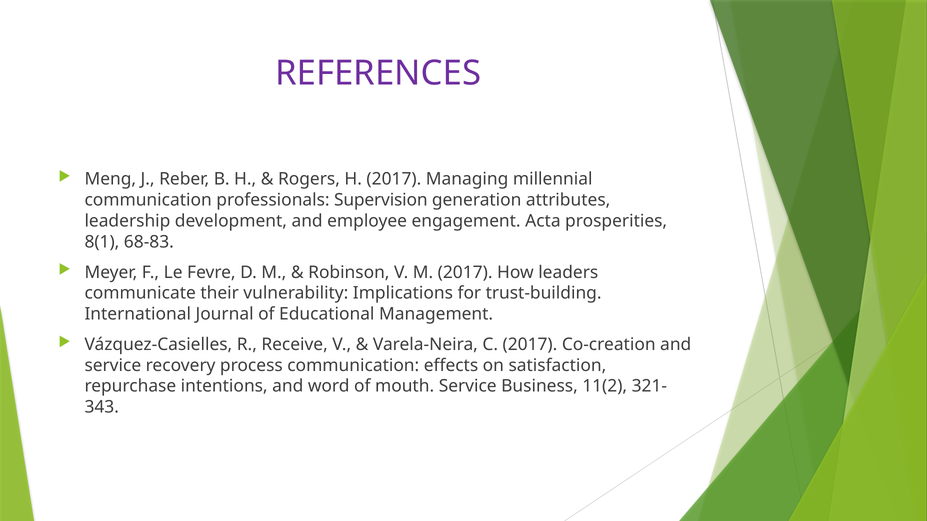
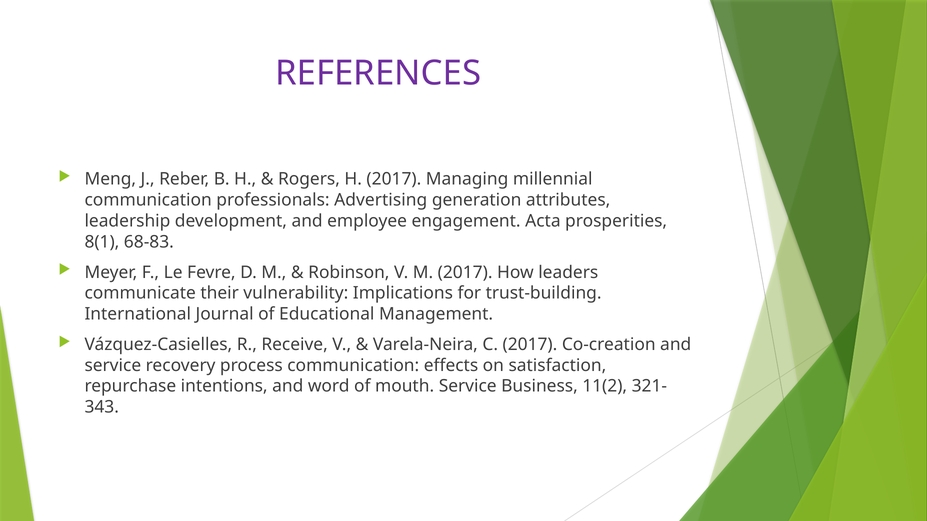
Supervision: Supervision -> Advertising (381, 200)
